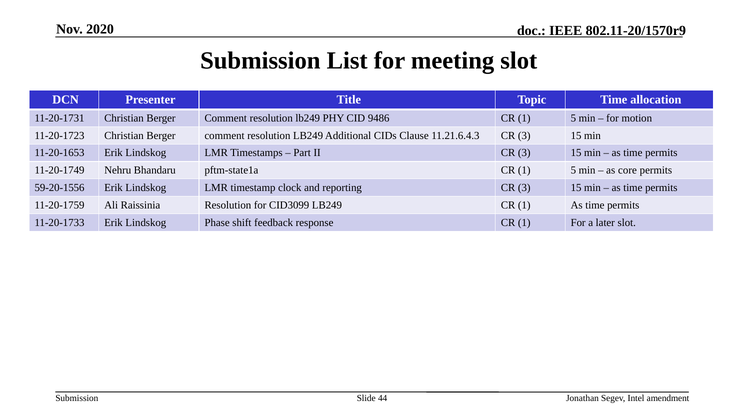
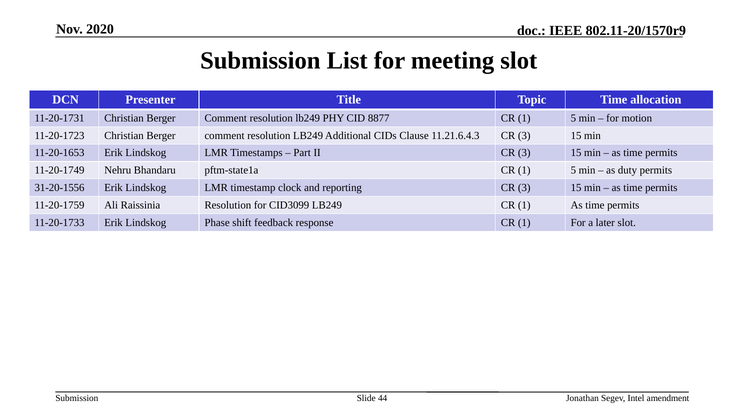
9486: 9486 -> 8877 (379, 118)
core: core -> duty (627, 170)
59-20-1556: 59-20-1556 -> 31-20-1556 (60, 188)
